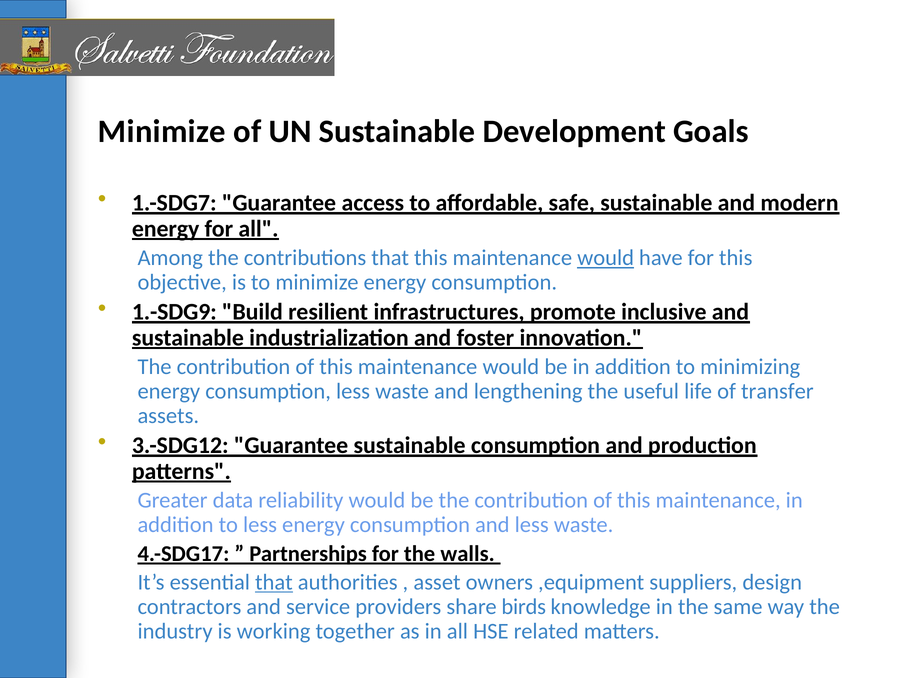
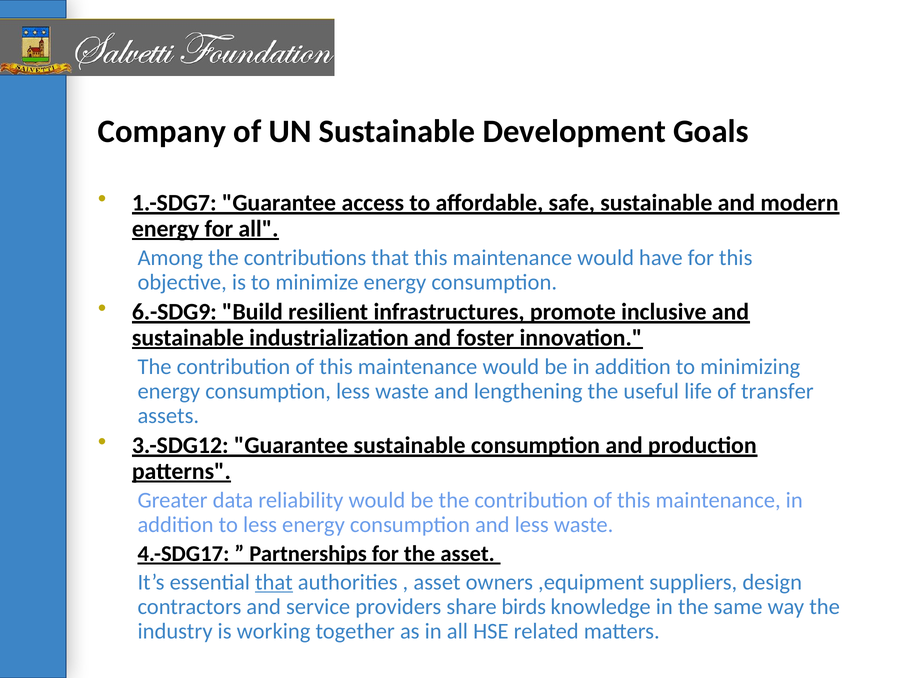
Minimize: Minimize -> Company (162, 131)
would underline: present -> none (606, 258)
1.-SDG9: 1.-SDG9 -> 6.-SDG9 (174, 312)
the walls: walls -> asset (468, 554)
